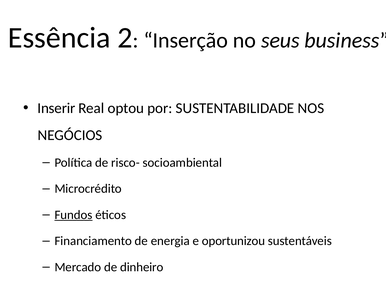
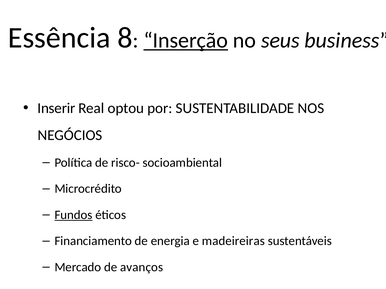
2: 2 -> 8 (125, 38)
Inserção underline: none -> present (186, 40)
oportunizou: oportunizou -> madeireiras (233, 241)
dinheiro: dinheiro -> avanços (142, 267)
